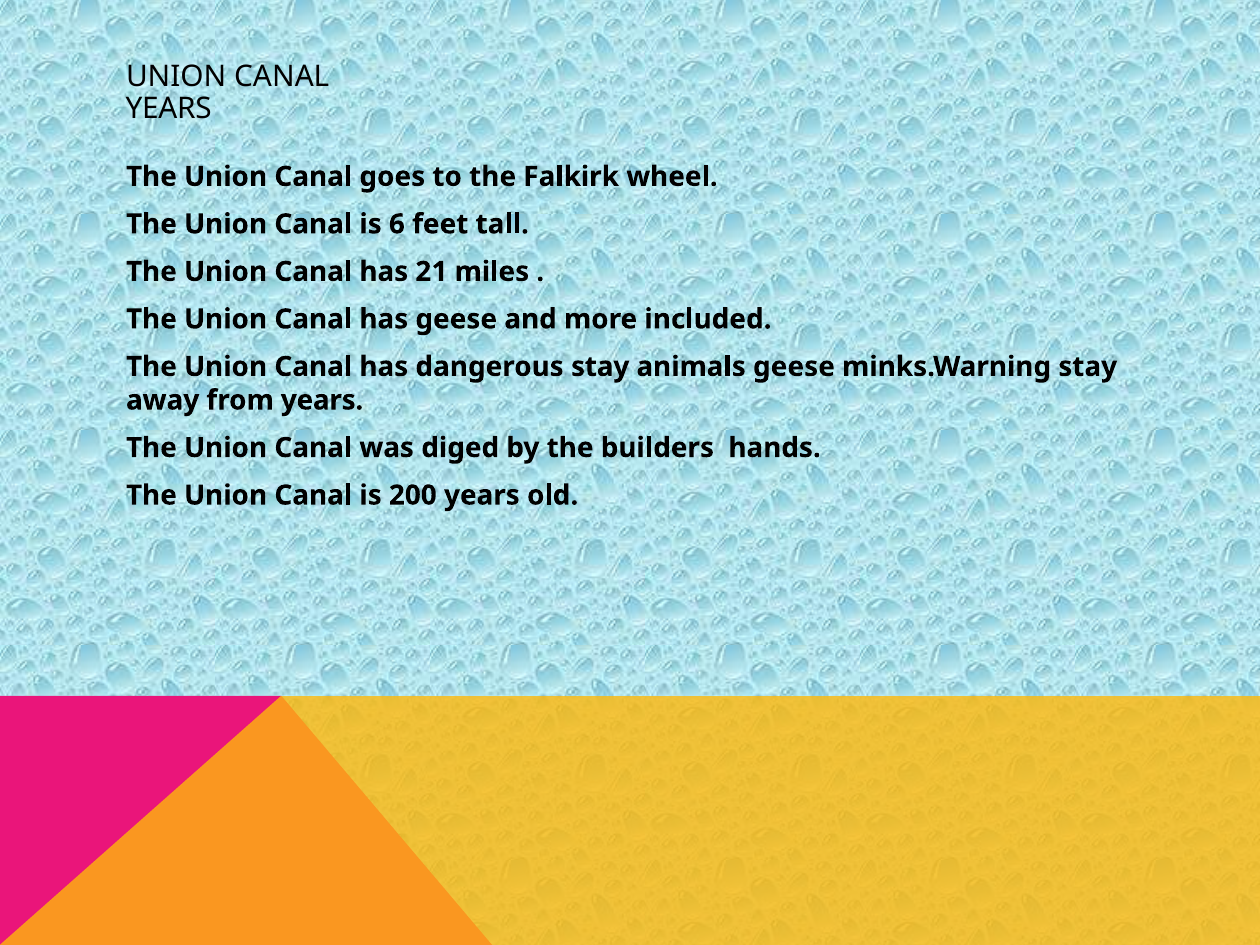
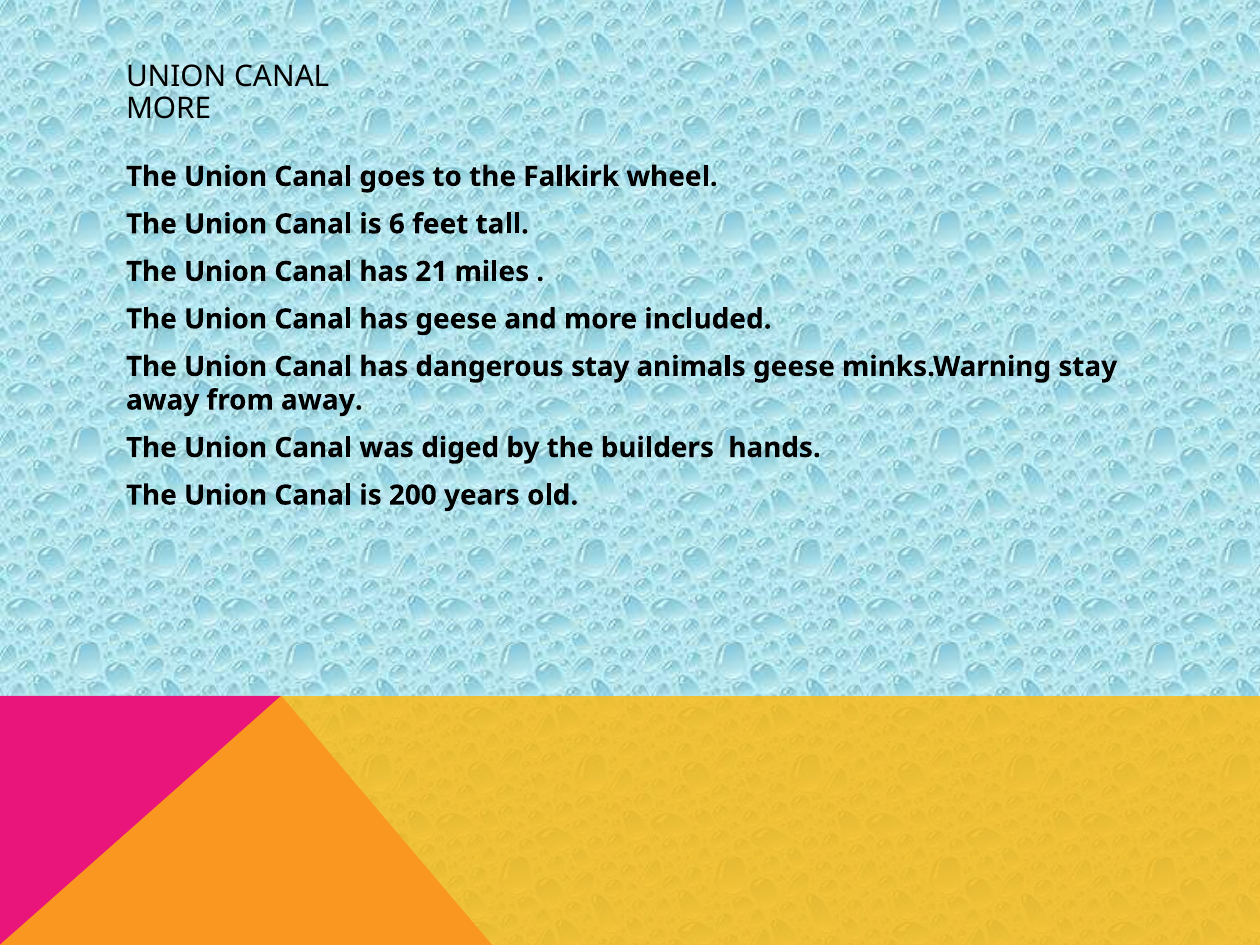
YEARS: YEARS -> MORE (169, 109)
from years: years -> away (322, 400)
